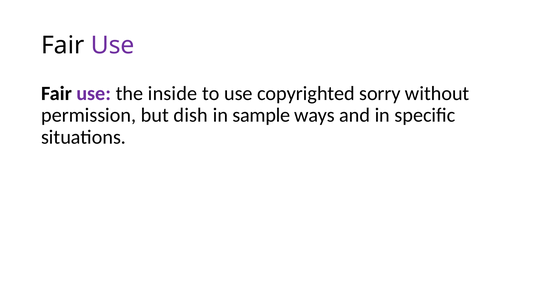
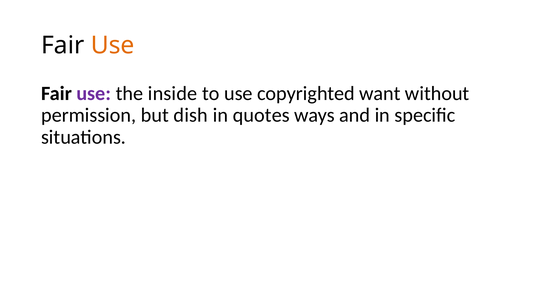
Use colour: purple -> orange (113, 45)
sorry: sorry -> want (380, 94)
sample: sample -> quotes (261, 115)
